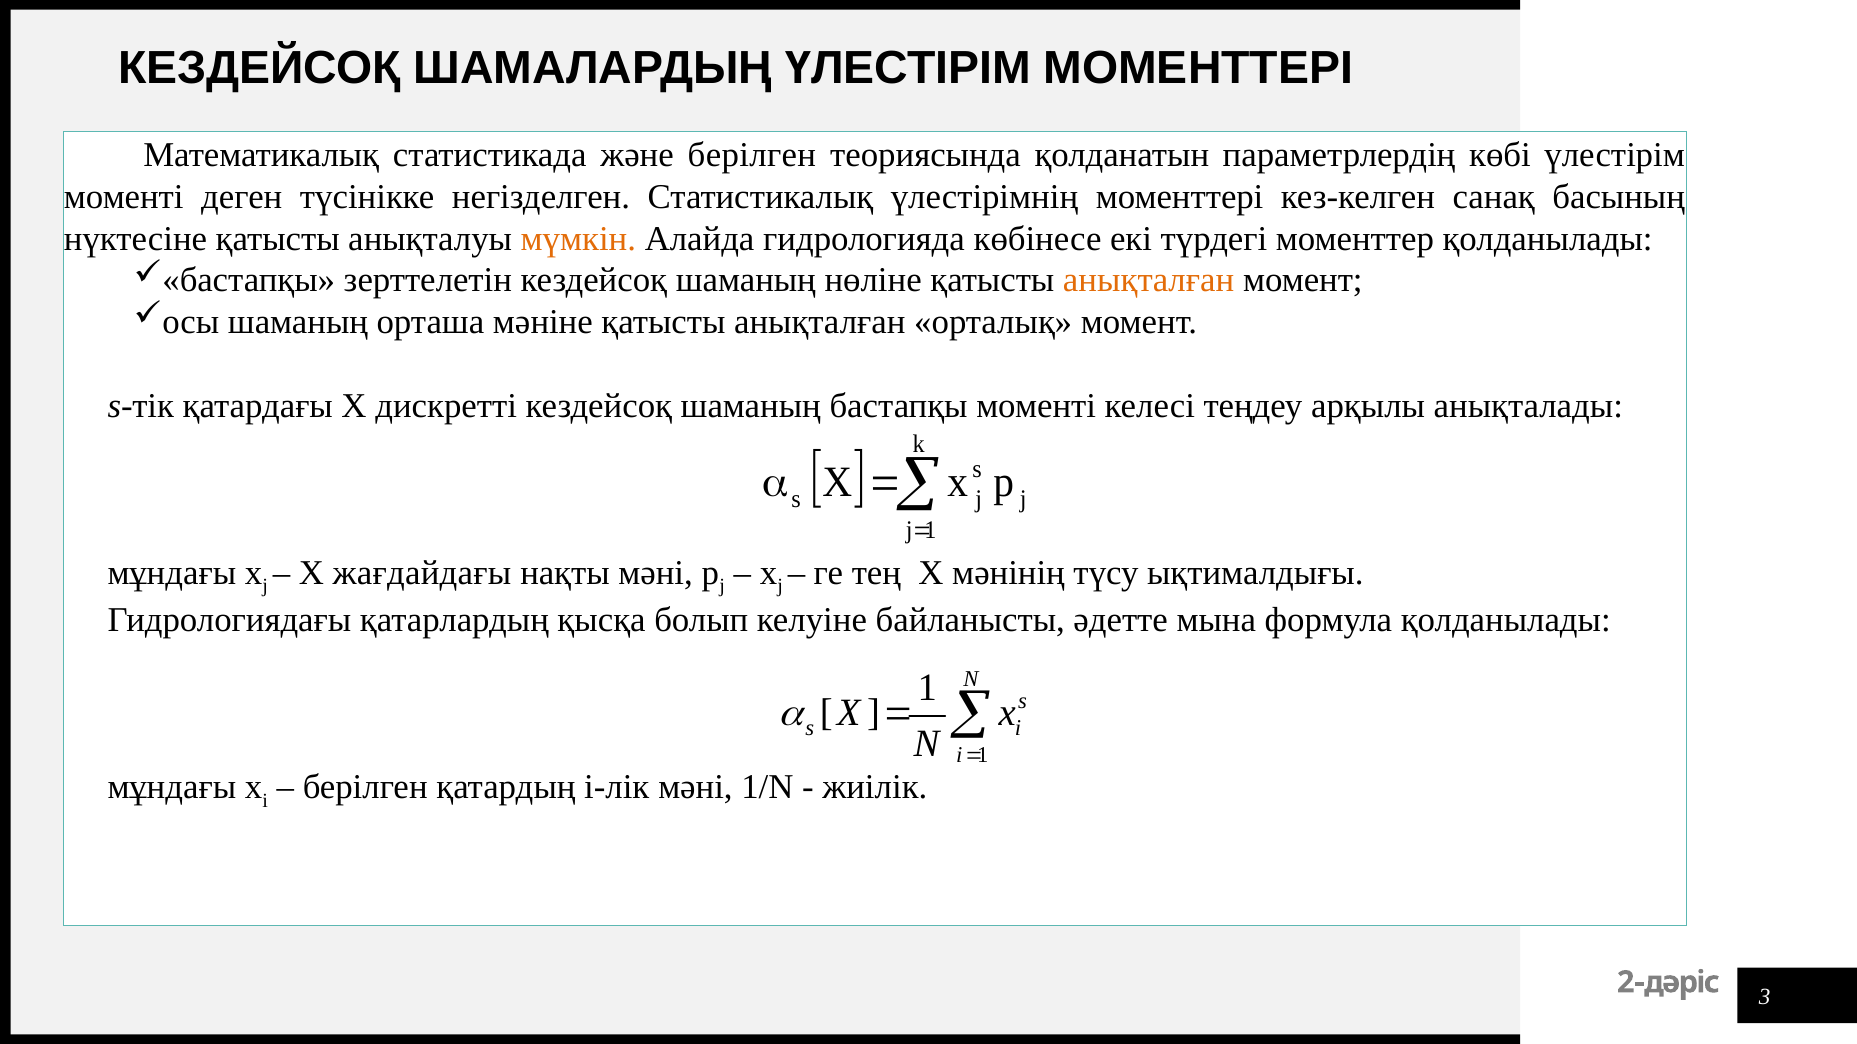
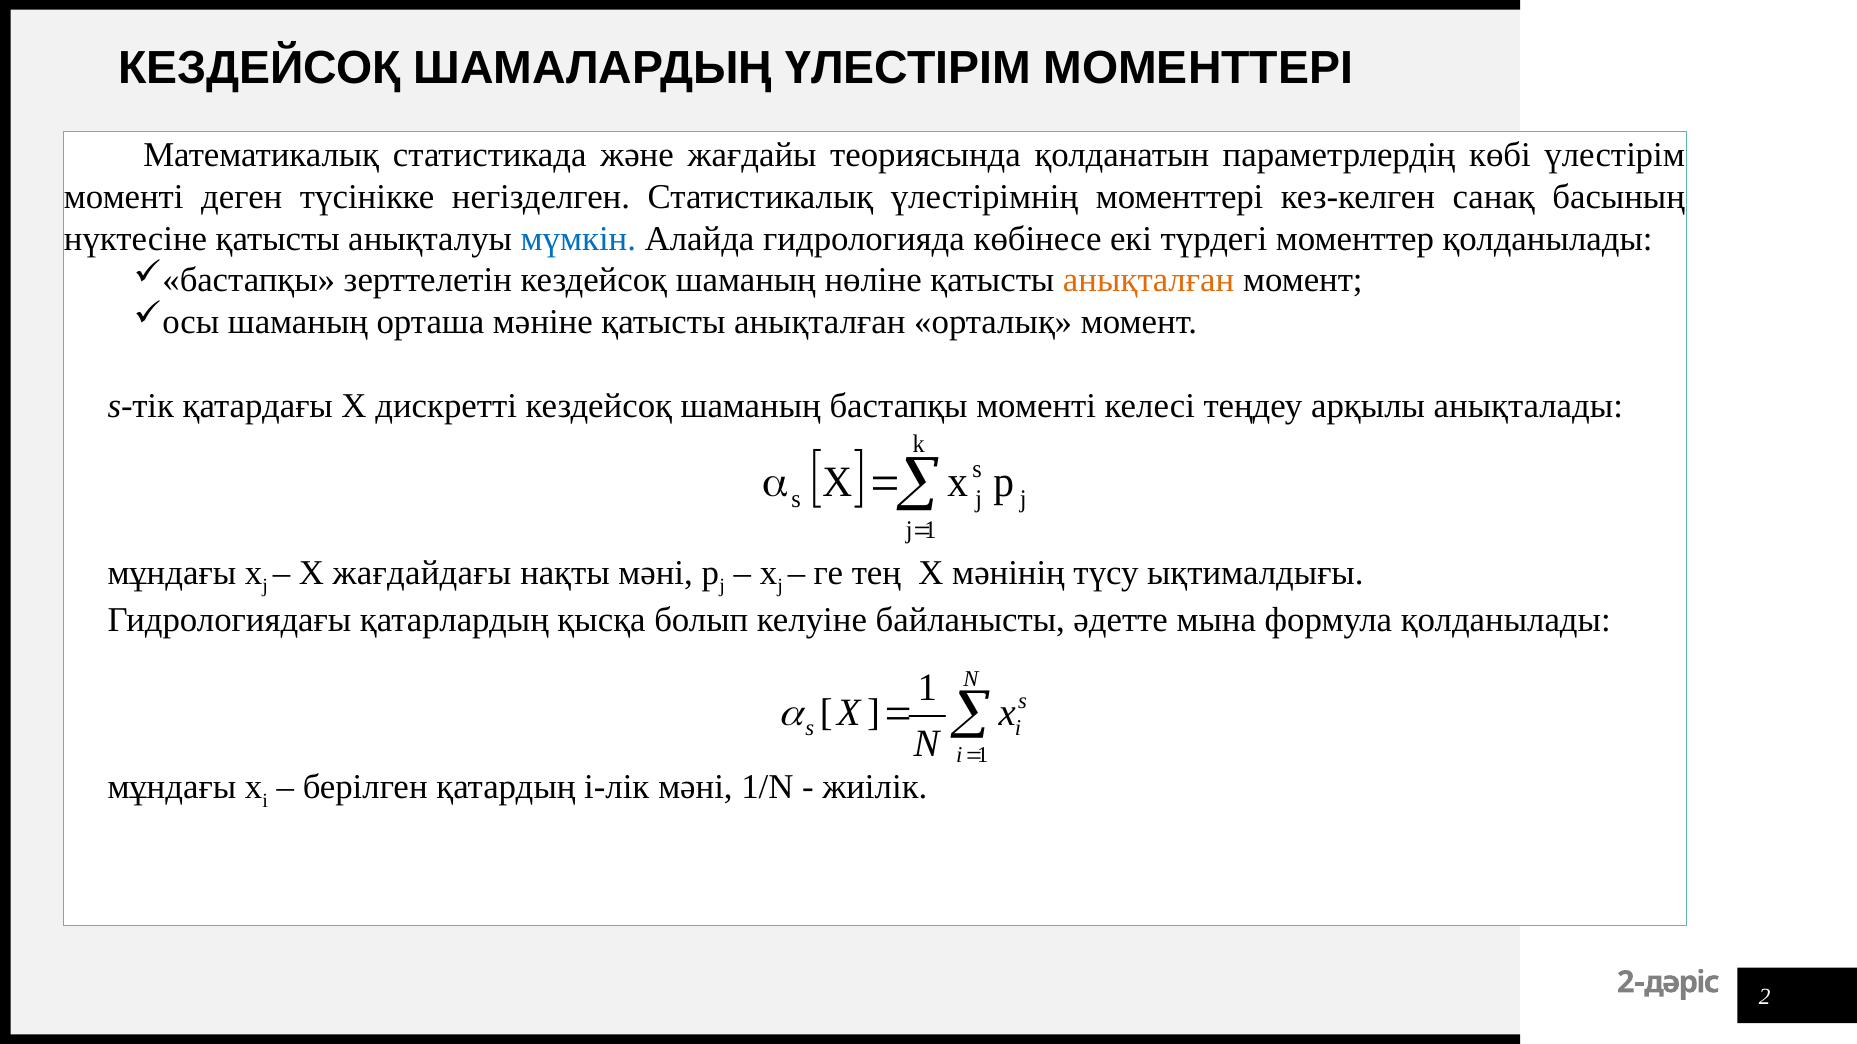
және берілген: берілген -> жағдайы (752, 155)
мүмкін colour: orange -> blue (578, 239)
3: 3 -> 2 (1765, 998)
